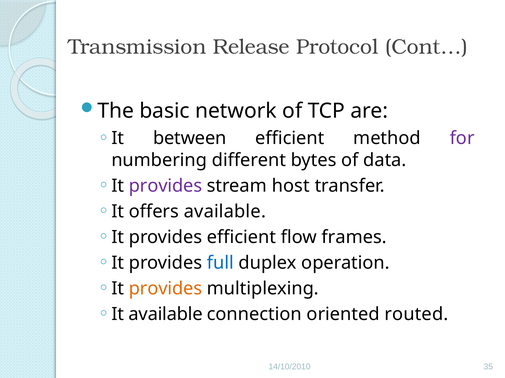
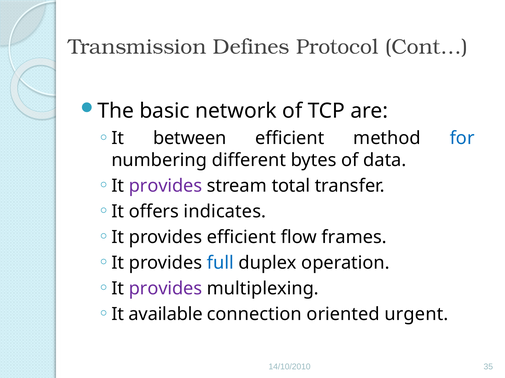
Release: Release -> Defines (251, 47)
for colour: purple -> blue (462, 138)
host: host -> total (291, 186)
offers available: available -> indicates (225, 212)
provides colour: orange -> purple (166, 289)
routed: routed -> urgent (416, 315)
